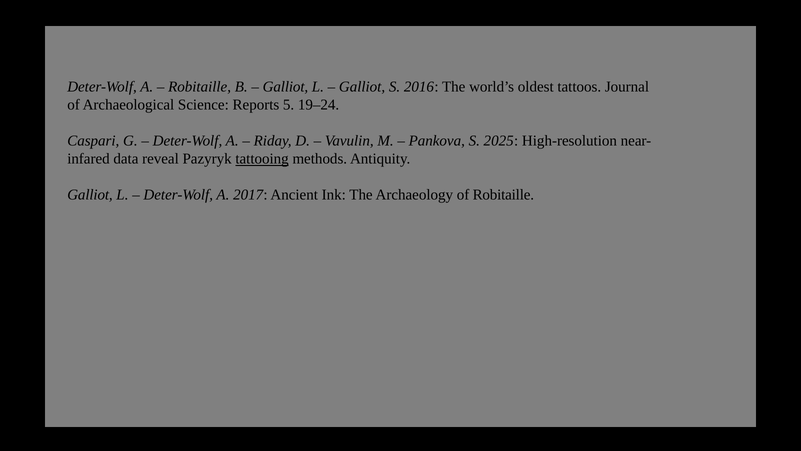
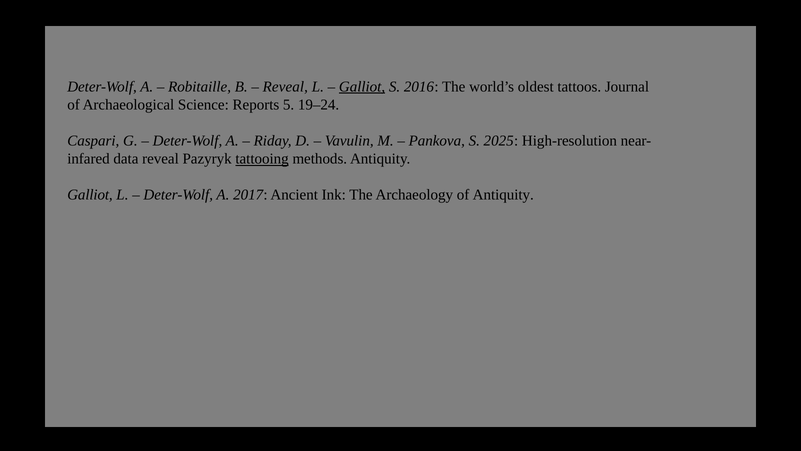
Galliot: Galliot -> Reveal (285, 87)
Galliot underline: none -> present (362, 87)
of Robitaille: Robitaille -> Antiquity (503, 195)
